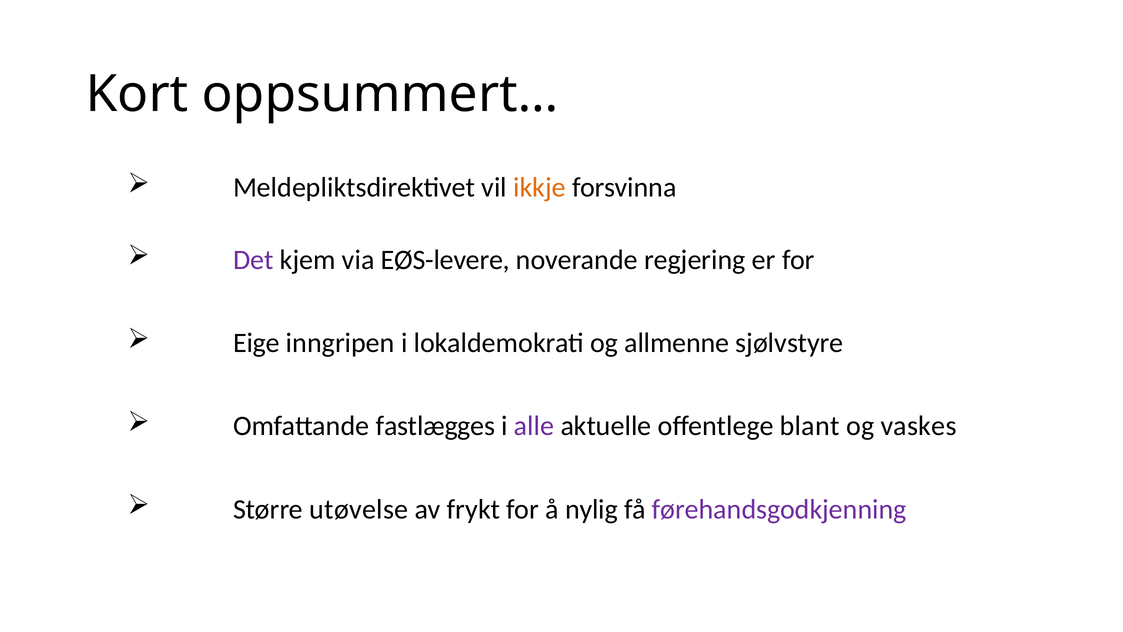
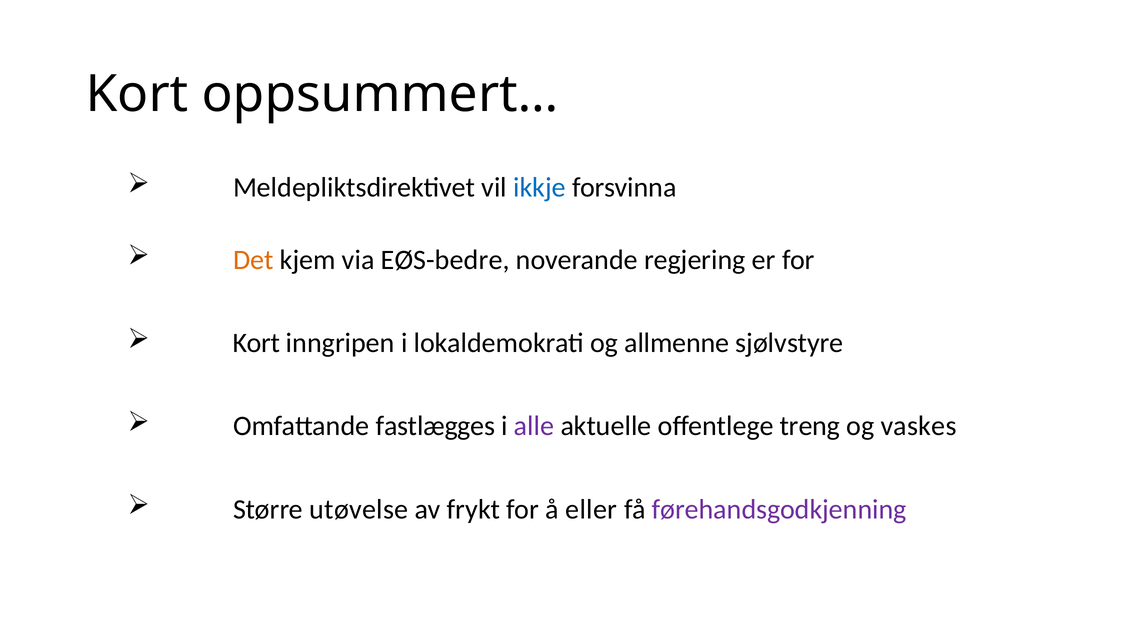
ikkje colour: orange -> blue (539, 187)
Det colour: purple -> orange (253, 260)
EØS-levere: EØS-levere -> EØS-bedre (445, 260)
Eige: Eige -> Kort (256, 343)
blant: blant -> treng (810, 426)
nylig: nylig -> eller (591, 509)
